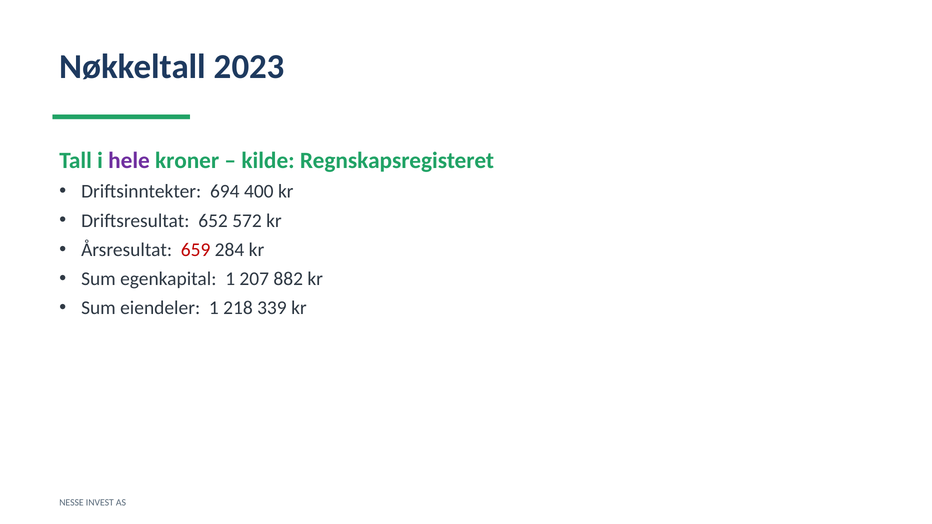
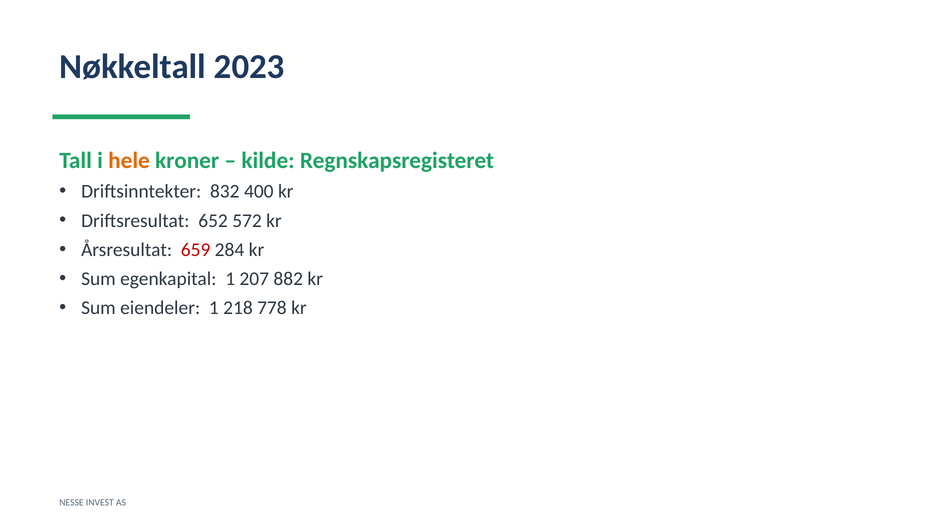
hele colour: purple -> orange (129, 160)
694: 694 -> 832 (225, 192)
339: 339 -> 778 (272, 308)
